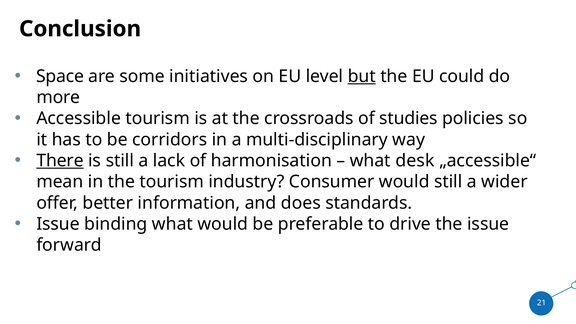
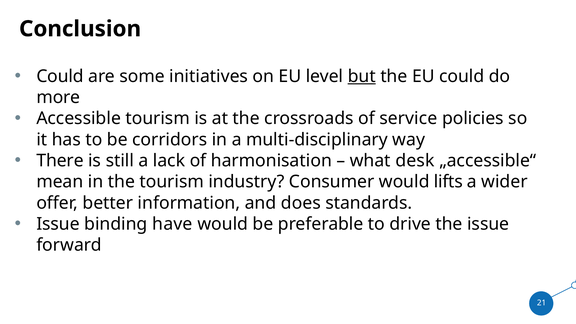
Space: Space -> Could (60, 76)
studies: studies -> service (408, 119)
There underline: present -> none (60, 161)
would still: still -> lifts (448, 182)
binding what: what -> have (172, 224)
